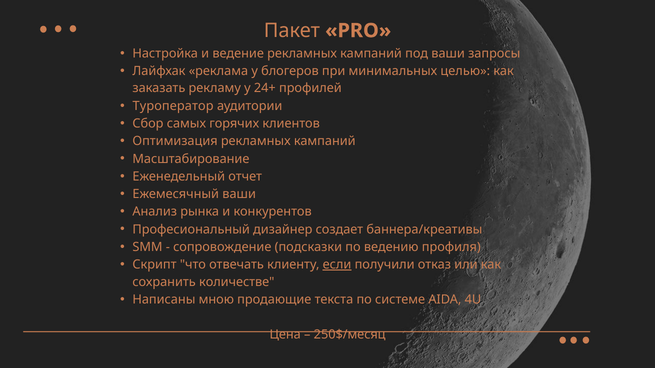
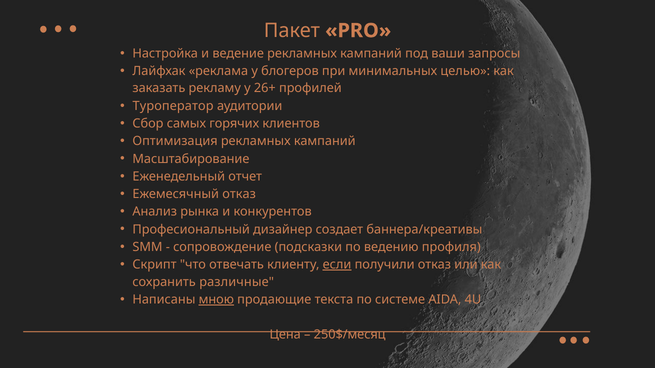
24+: 24+ -> 26+ (265, 88)
Ежемесячный ваши: ваши -> отказ (239, 194)
количестве: количестве -> различные (237, 282)
мною underline: none -> present (216, 300)
